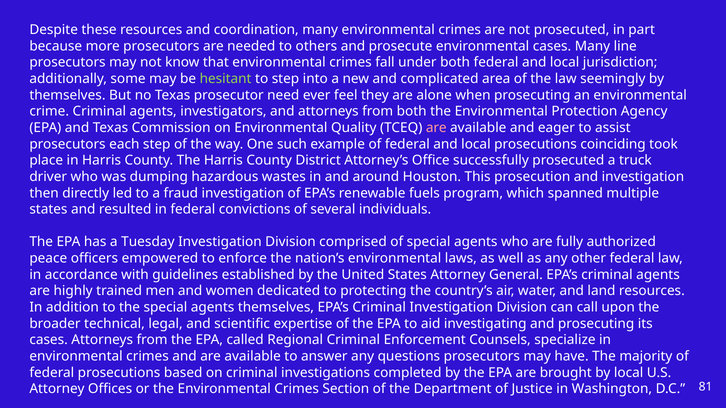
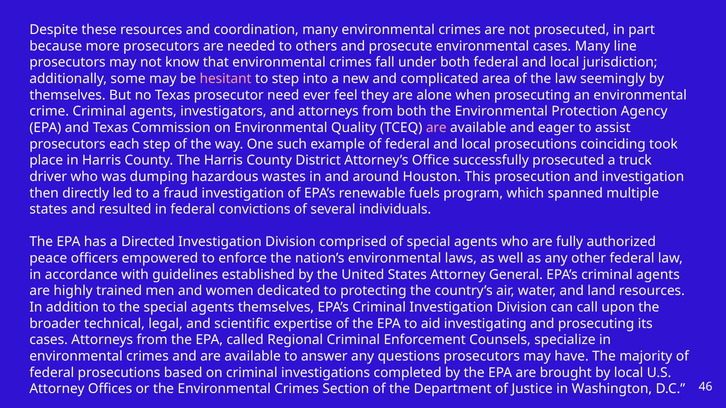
hesitant colour: light green -> pink (226, 79)
Tuesday: Tuesday -> Directed (148, 242)
81: 81 -> 46 (706, 387)
